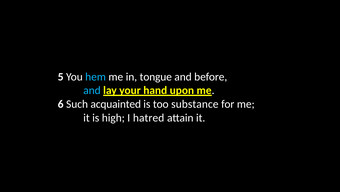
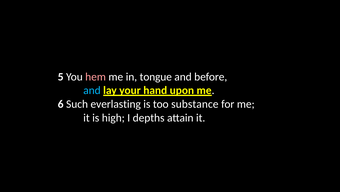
hem colour: light blue -> pink (96, 77)
acquainted: acquainted -> everlasting (116, 104)
hatred: hatred -> depths (149, 117)
